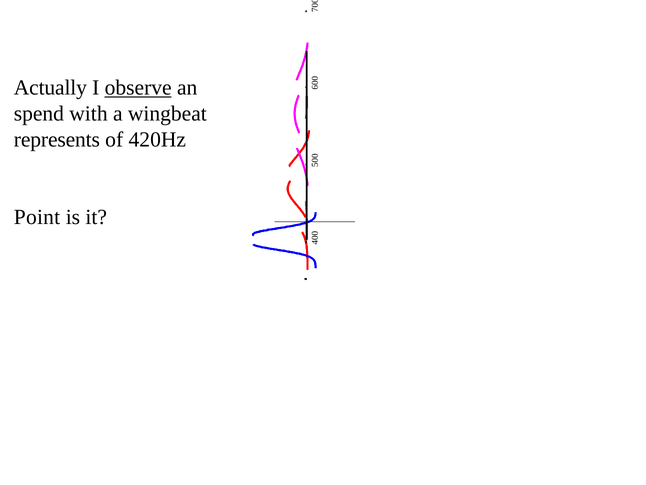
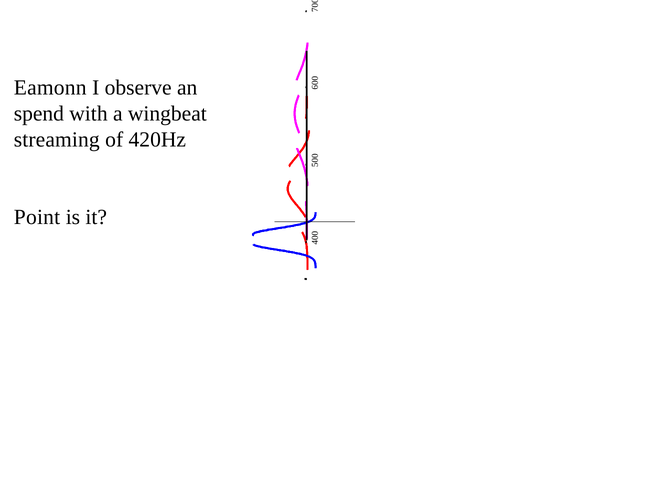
Actually: Actually -> Eamonn (50, 88)
observe underline: present -> none (138, 88)
represents: represents -> streaming (57, 139)
